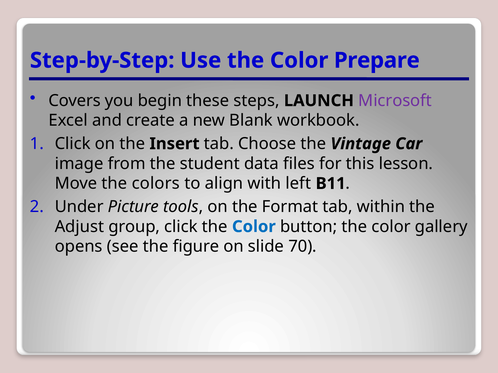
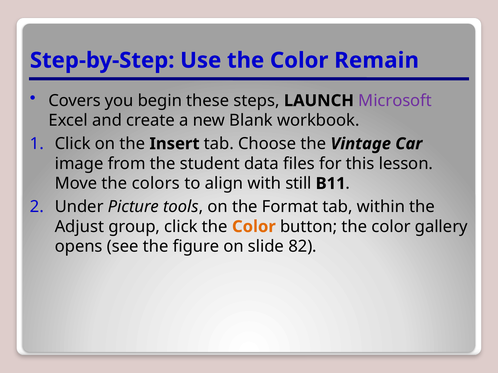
Prepare: Prepare -> Remain (377, 60)
left: left -> still (298, 184)
Color colour: blue -> orange (254, 227)
70: 70 -> 82 (303, 247)
